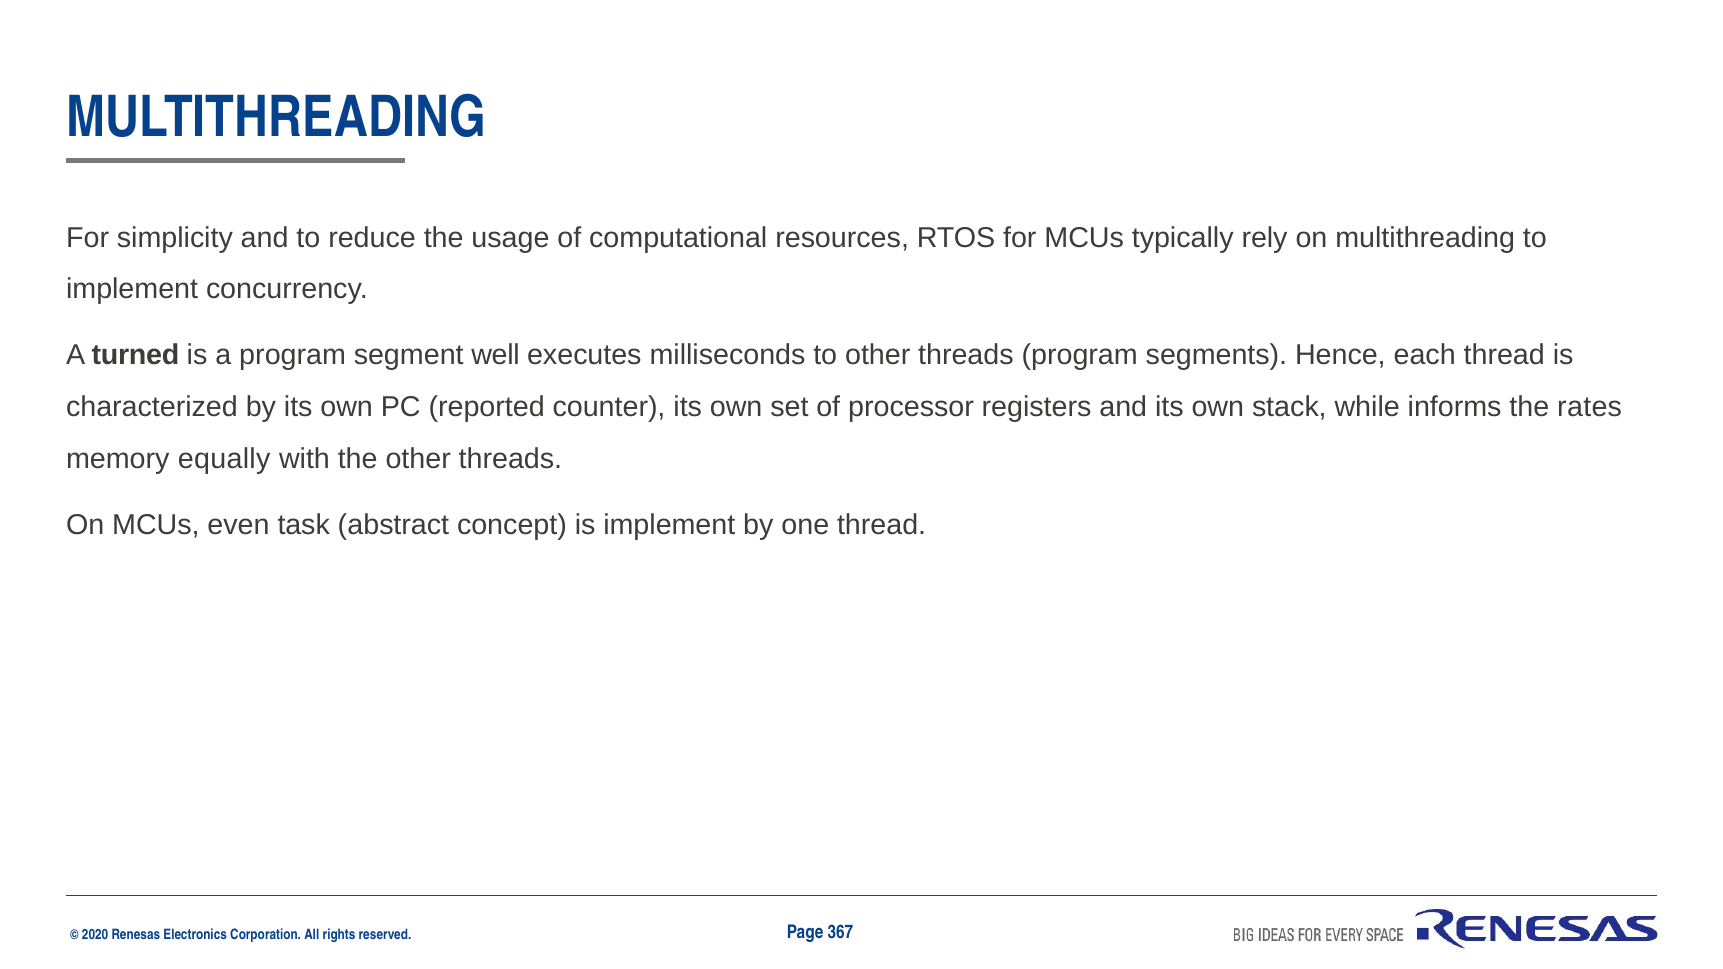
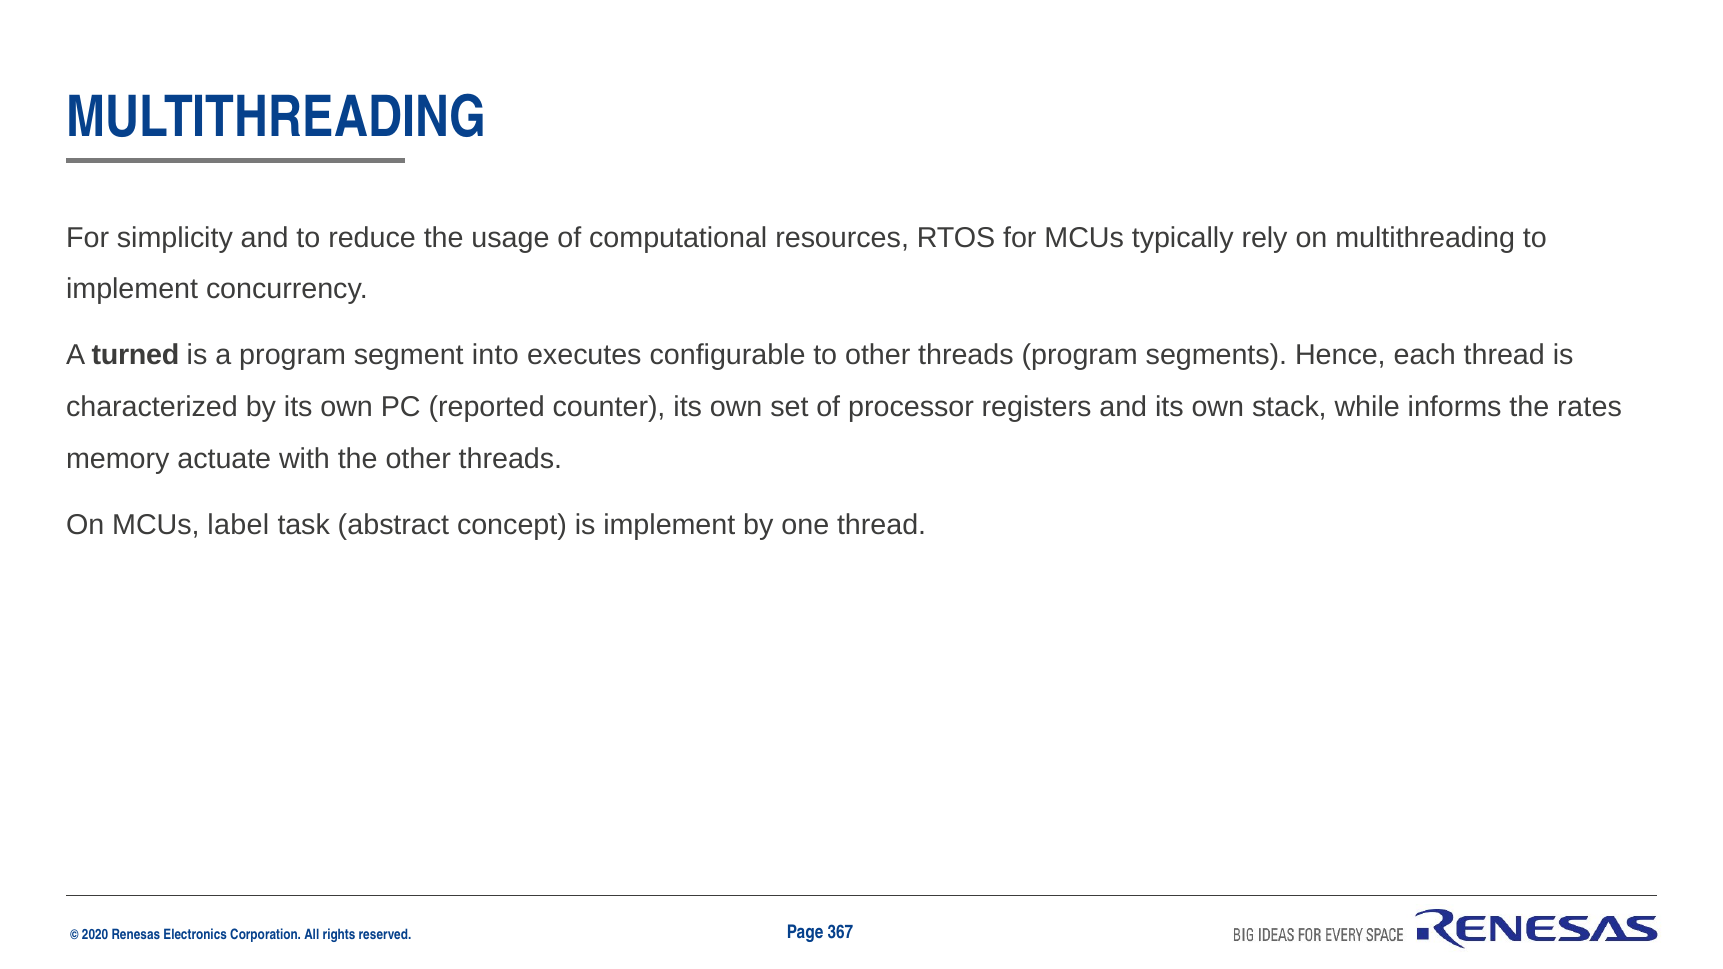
well: well -> into (495, 355)
milliseconds: milliseconds -> configurable (728, 355)
equally: equally -> actuate (224, 459)
even: even -> label (238, 525)
